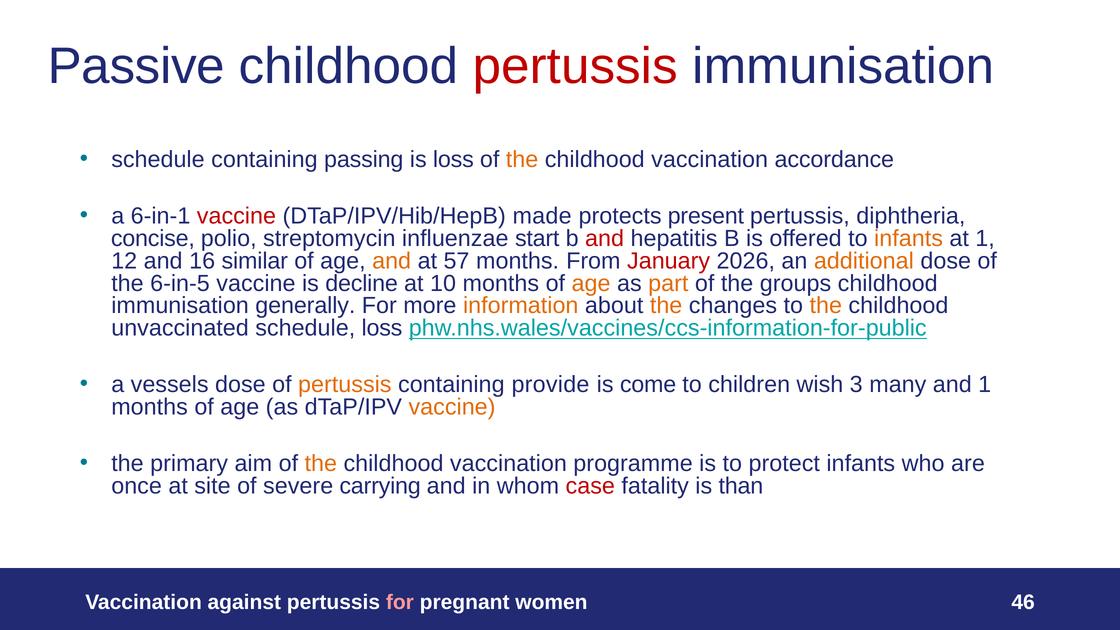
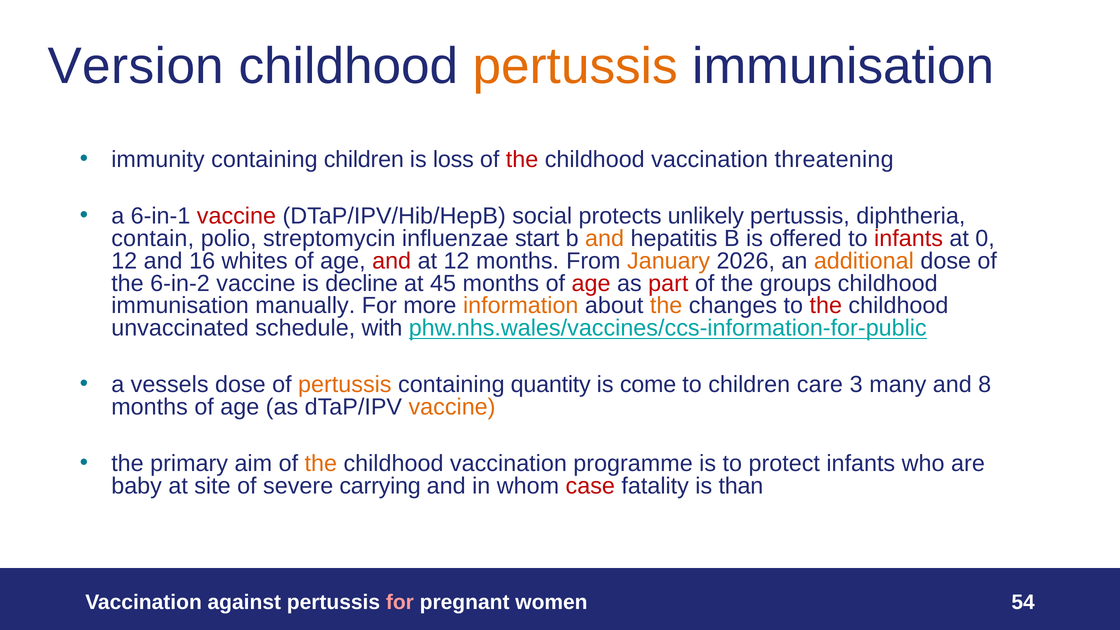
Passive: Passive -> Version (136, 66)
pertussis colour: red -> orange (575, 66)
schedule: schedule -> immunity (158, 160)
containing passing: passing -> children (364, 160)
the colour: orange -> red (522, 160)
accordance: accordance -> threatening (834, 160)
made: made -> social (542, 216)
present: present -> unlikely (706, 216)
concise: concise -> contain (153, 239)
and colour: red -> orange (605, 239)
infants colour: orange -> red (909, 239)
at 1: 1 -> 0 (985, 239)
similar: similar -> whites (255, 261)
and colour: orange -> red (392, 261)
at 57: 57 -> 12 (456, 261)
January colour: red -> orange (669, 261)
6-in-5: 6-in-5 -> 6-in-2 (180, 283)
10: 10 -> 45 (443, 283)
age colour: orange -> red (591, 283)
part colour: orange -> red (668, 283)
generally: generally -> manually (305, 306)
the colour: orange -> red (826, 306)
schedule loss: loss -> with (382, 328)
provide: provide -> quantity (551, 385)
wish: wish -> care (820, 385)
and 1: 1 -> 8 (985, 385)
once: once -> baby (137, 486)
46: 46 -> 54 (1023, 602)
